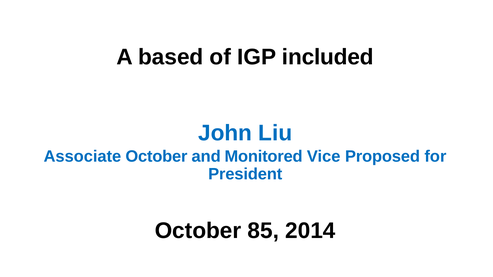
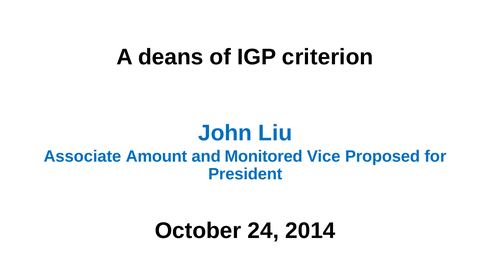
based: based -> deans (171, 57)
included: included -> criterion (328, 57)
Associate October: October -> Amount (156, 157)
85: 85 -> 24 (263, 231)
